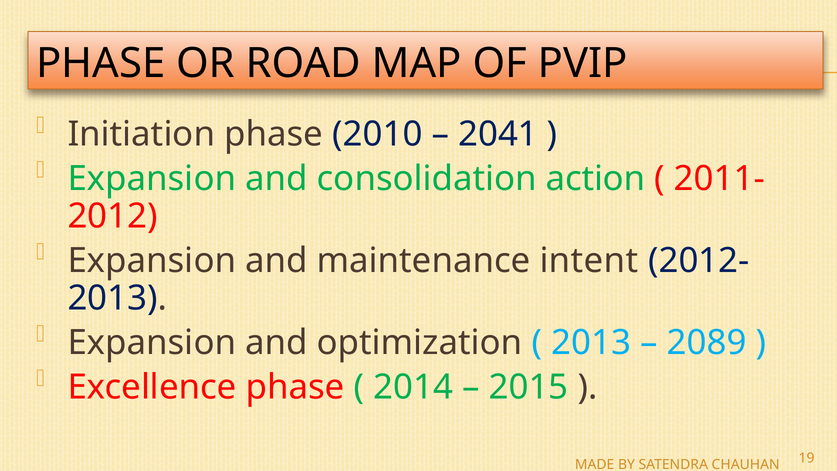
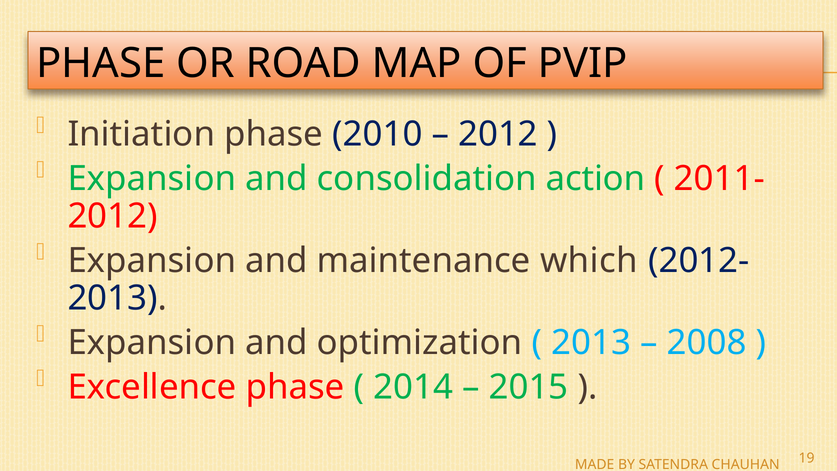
2041: 2041 -> 2012 (498, 134)
intent: intent -> which (589, 261)
2089: 2089 -> 2008 (707, 343)
